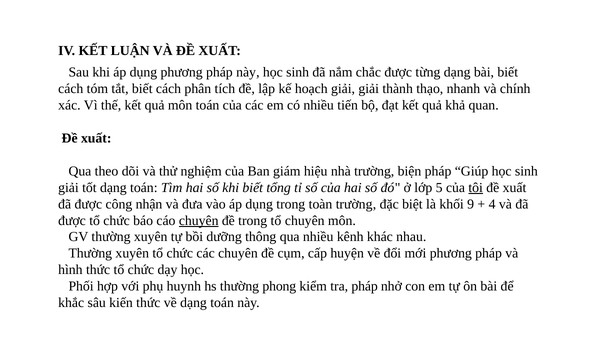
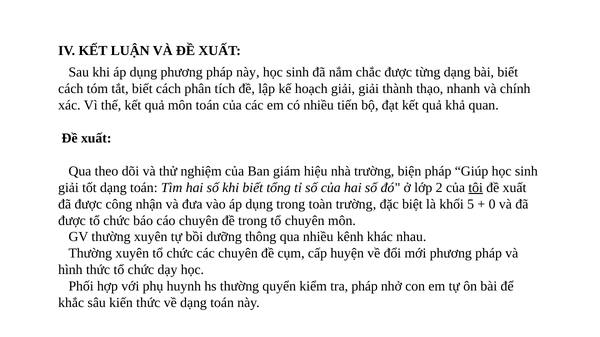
5: 5 -> 2 (439, 188)
9: 9 -> 5 (471, 204)
4: 4 -> 0 (492, 204)
chuyên underline: present -> none (199, 221)
phong: phong -> quyển (279, 287)
